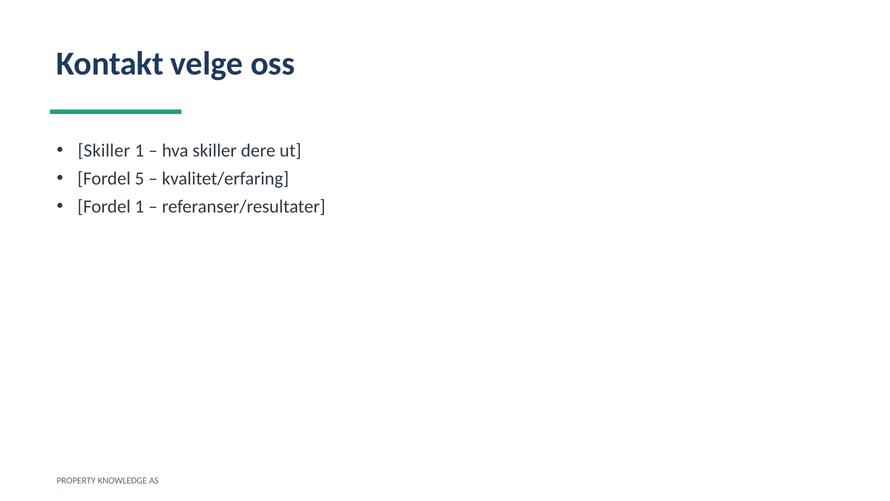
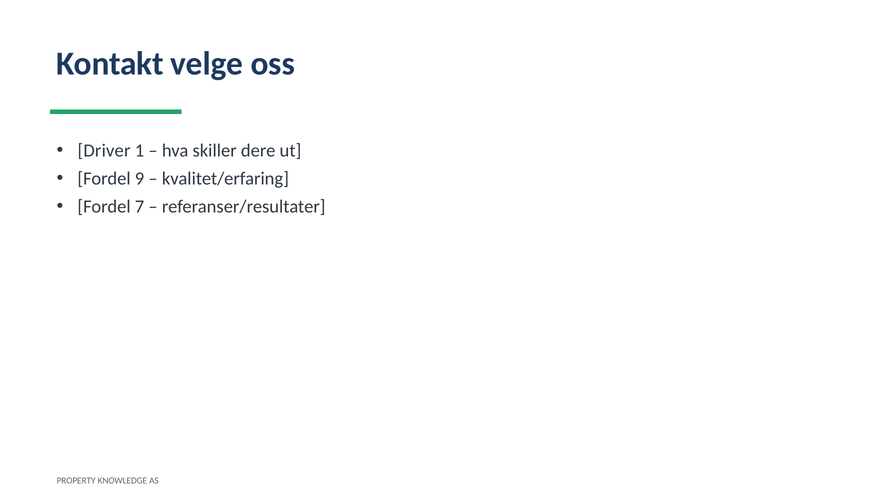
Skiller: Skiller -> Driver (104, 151)
5: 5 -> 9 (140, 179)
Fordel 1: 1 -> 7 (140, 206)
